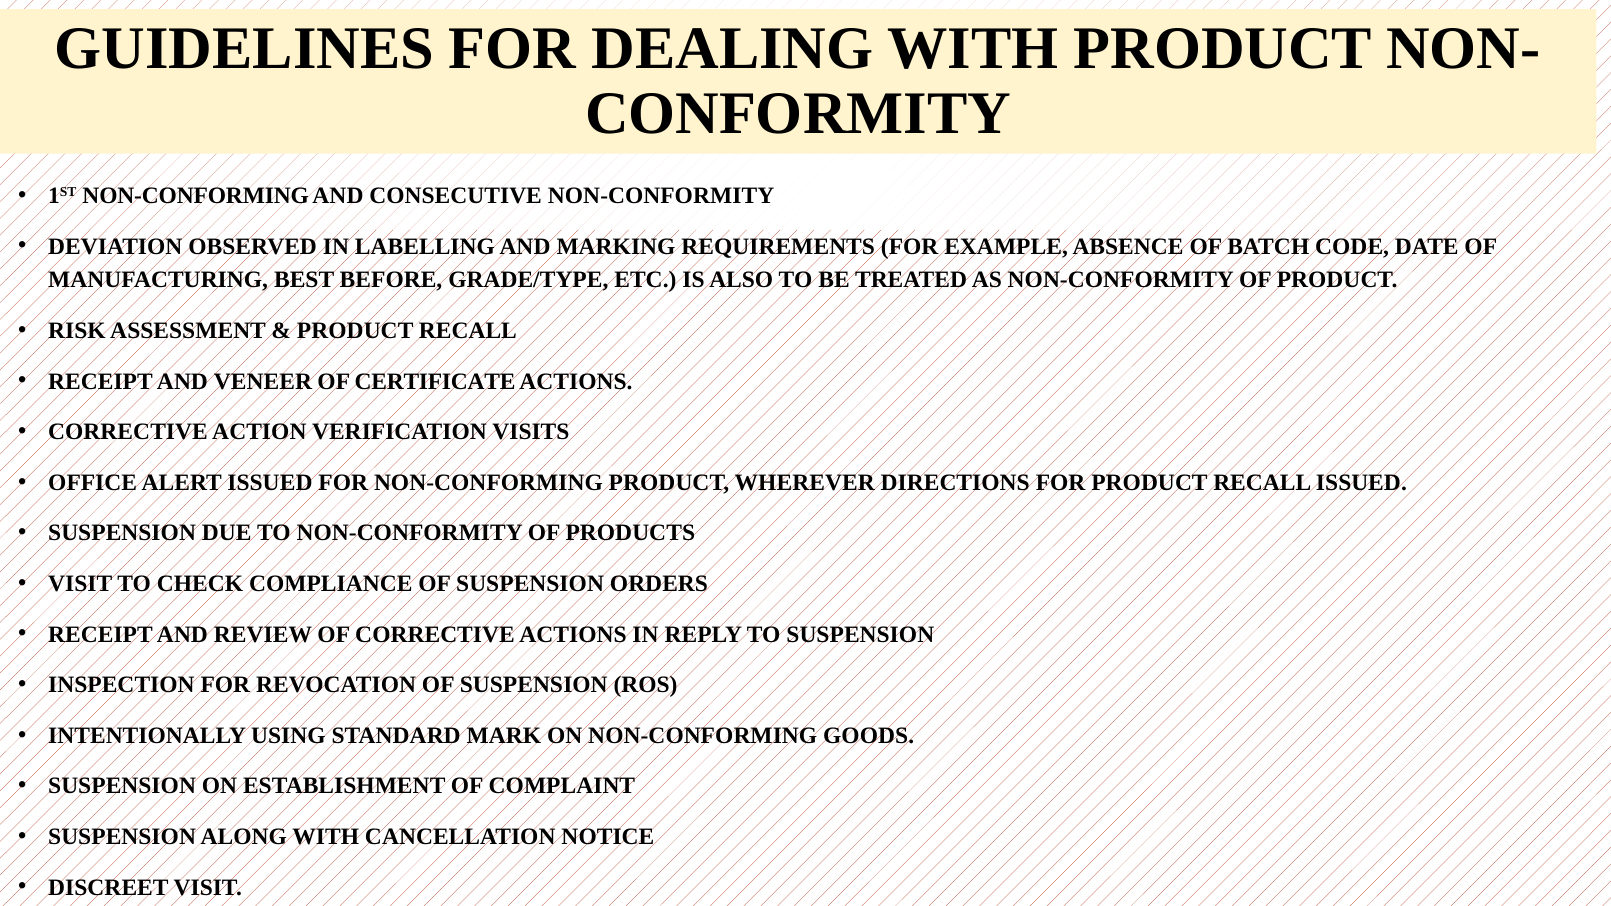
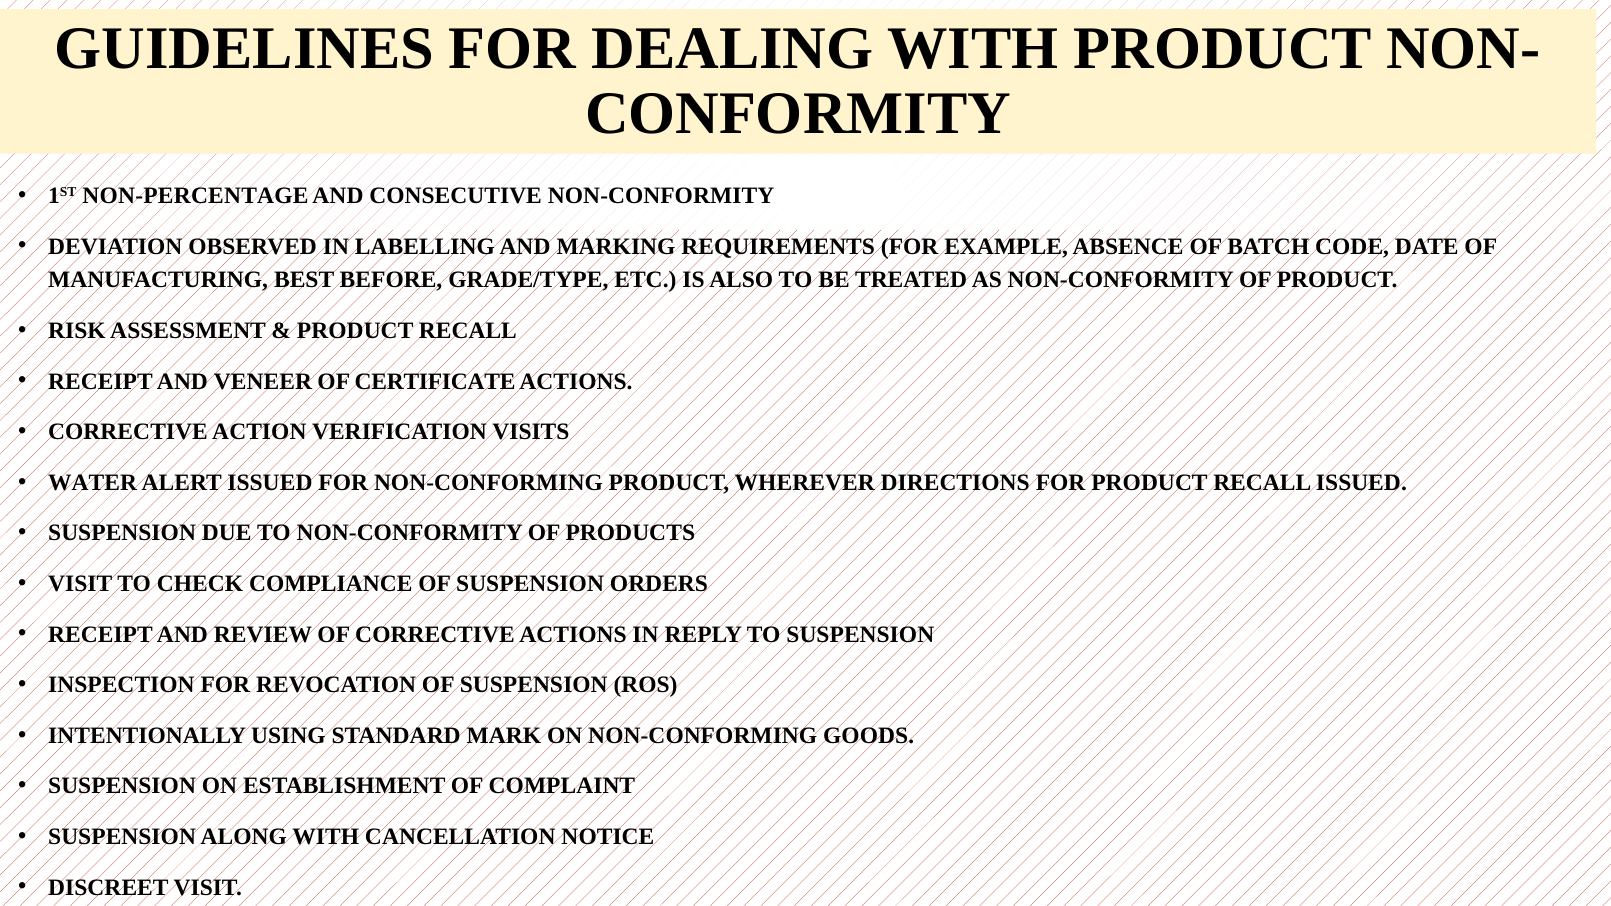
1ST NON-CONFORMING: NON-CONFORMING -> NON-PERCENTAGE (195, 196)
OFFICE: OFFICE -> WATER (93, 483)
